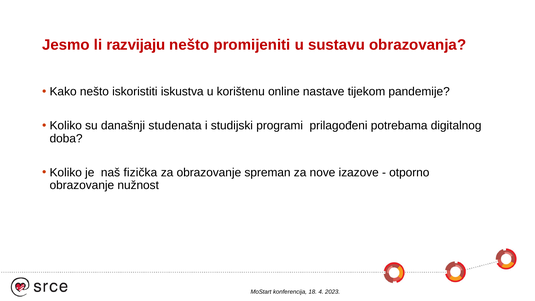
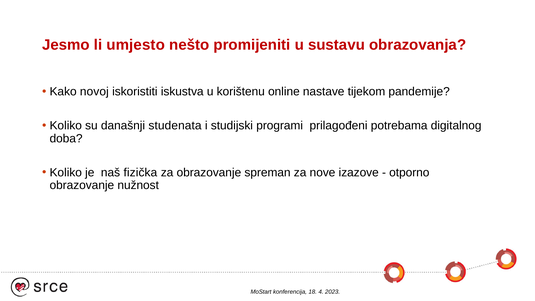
razvijaju: razvijaju -> umjesto (136, 45)
Kako nešto: nešto -> novoj (94, 92)
